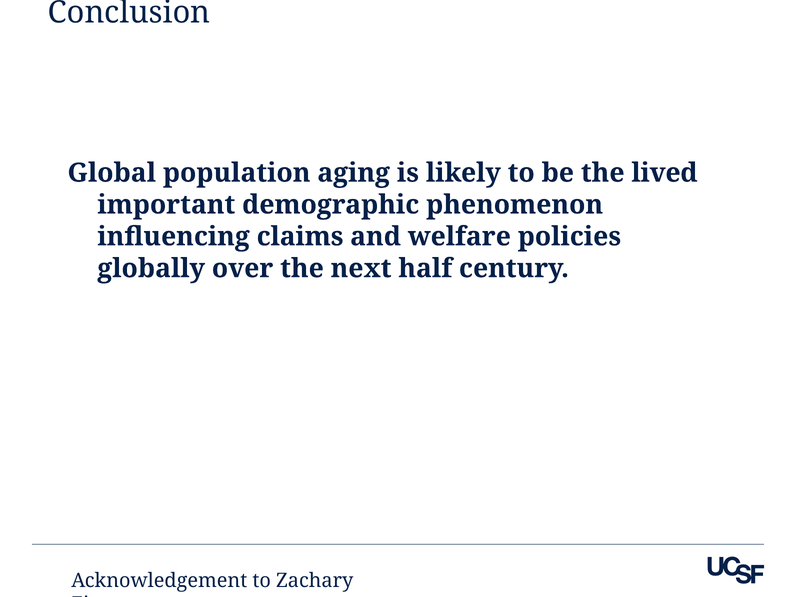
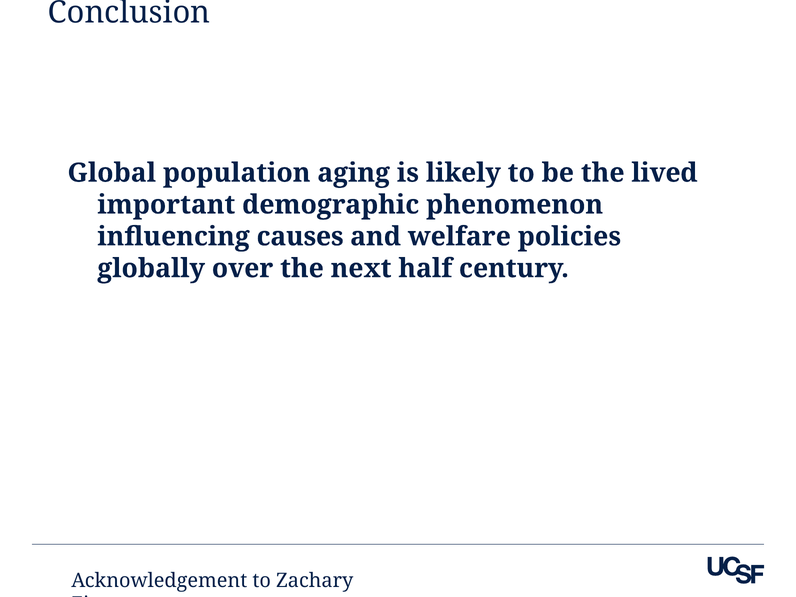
claims: claims -> causes (300, 237)
